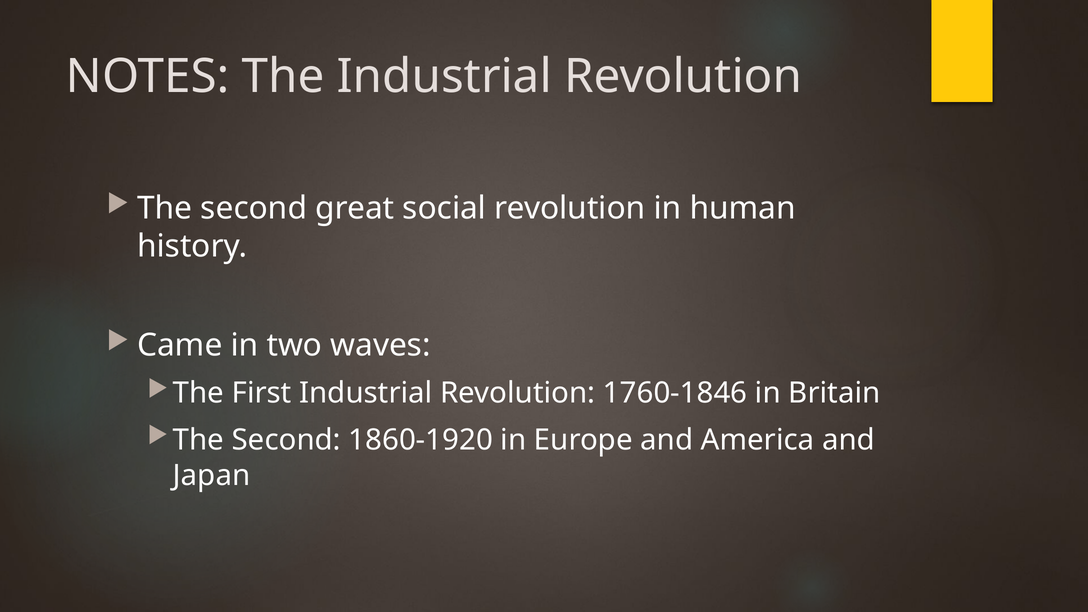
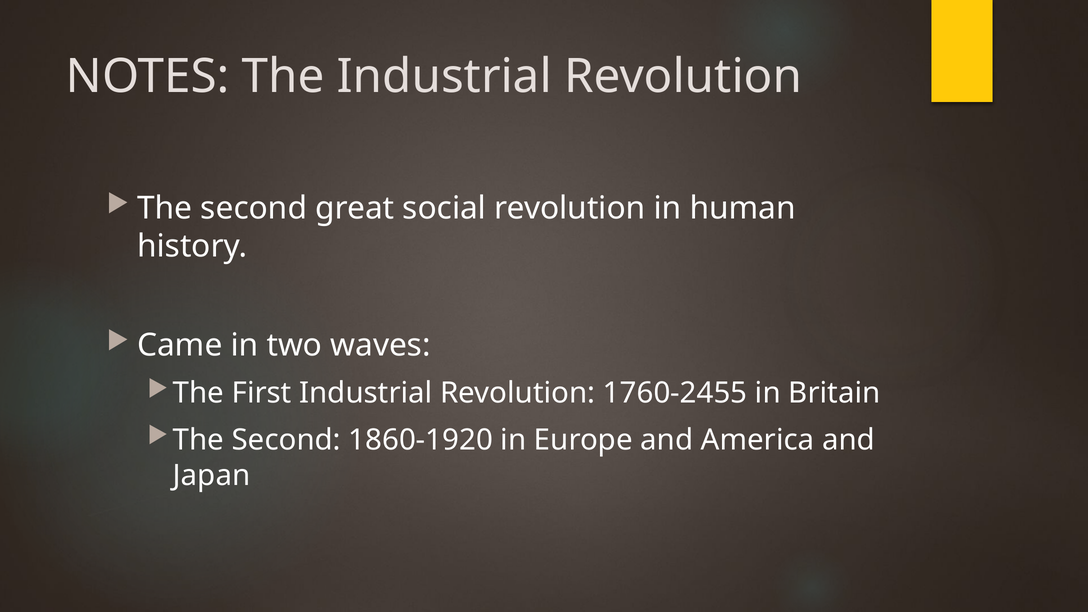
1760-1846: 1760-1846 -> 1760-2455 (675, 393)
